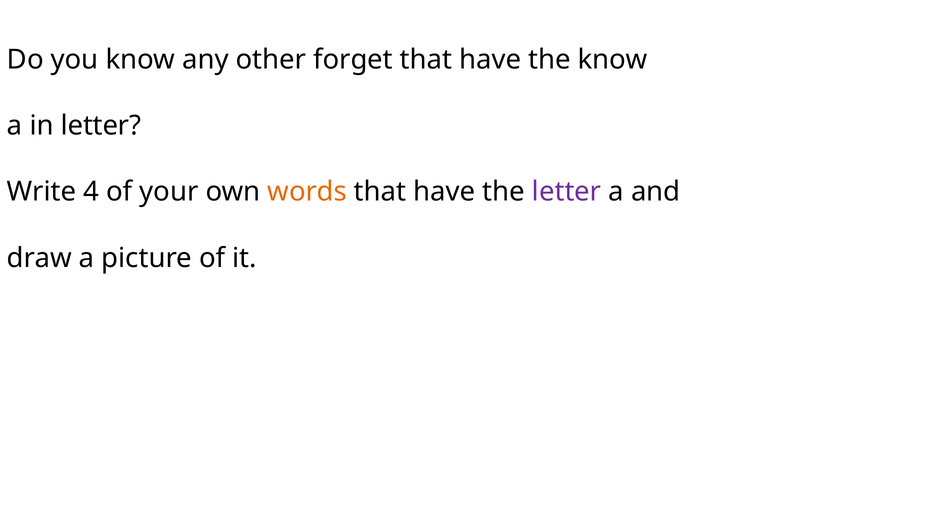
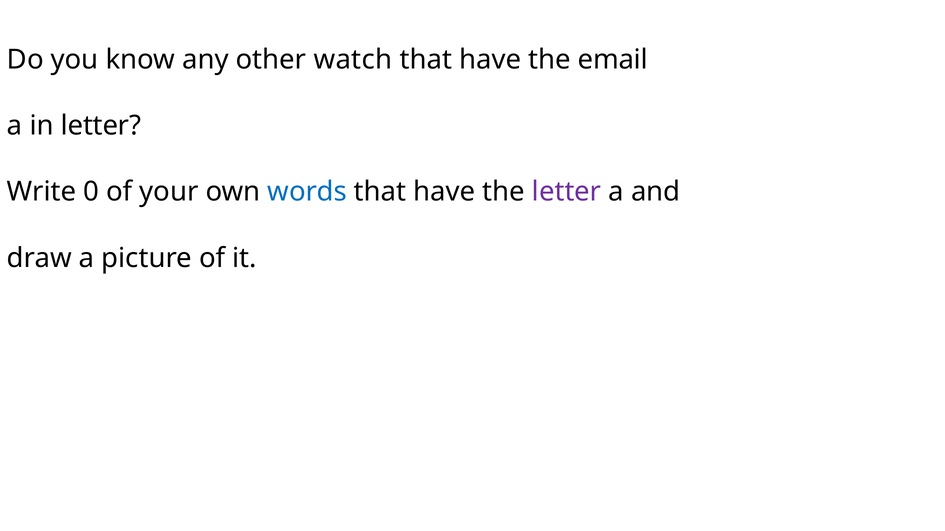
forget: forget -> watch (353, 60)
the know: know -> email (613, 60)
4: 4 -> 0 (91, 192)
words colour: orange -> blue (307, 192)
